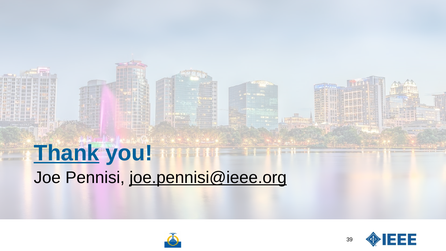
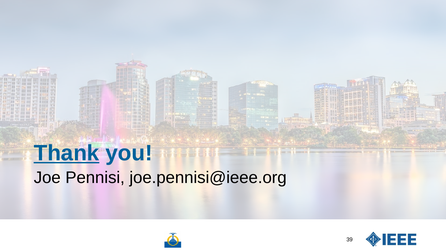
joe.pennisi@ieee.org underline: present -> none (208, 178)
